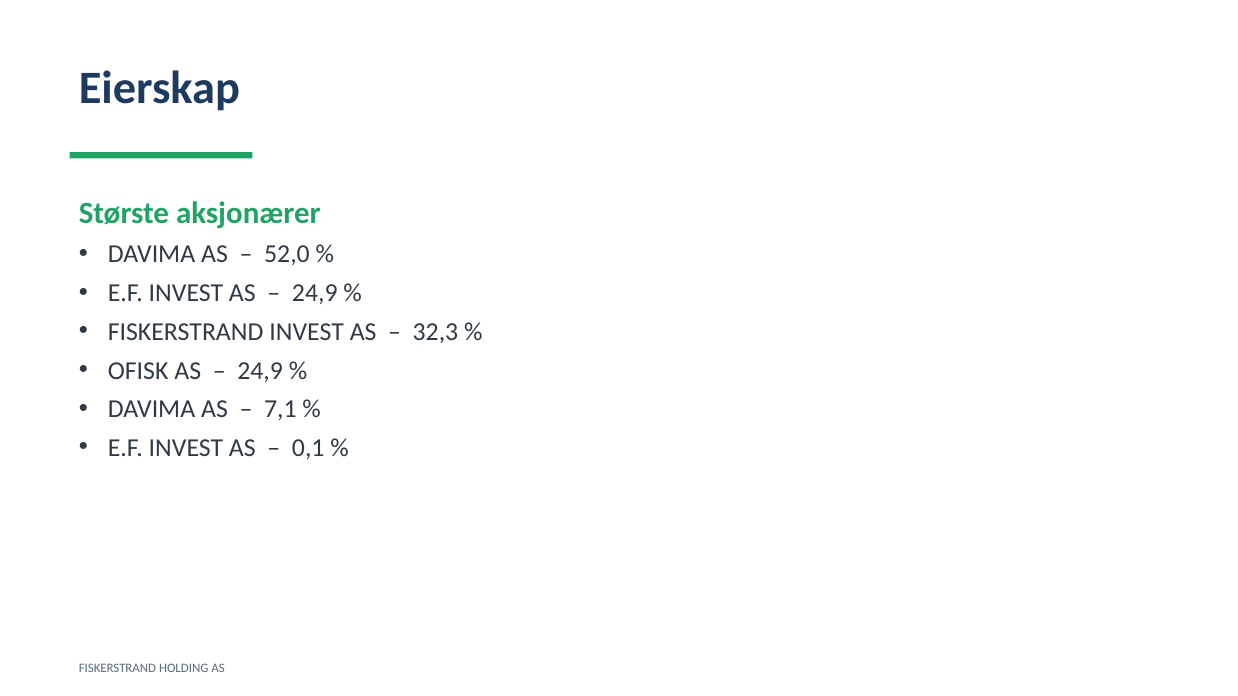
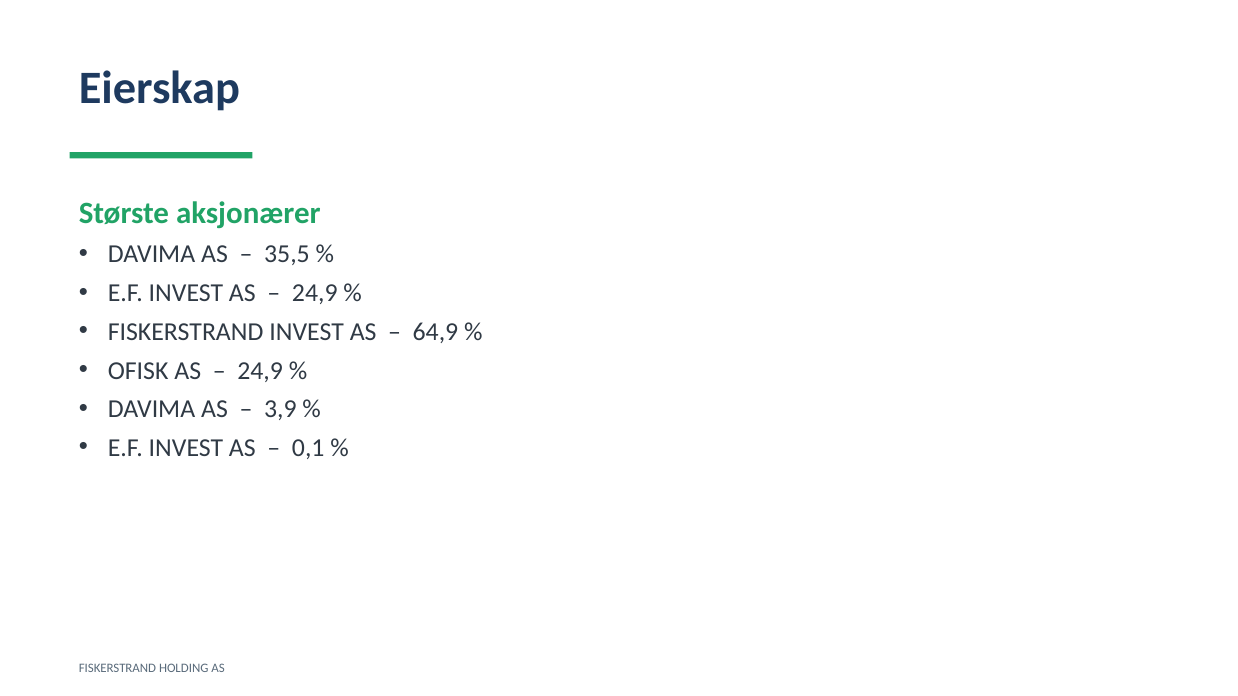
52,0: 52,0 -> 35,5 (287, 255)
32,3: 32,3 -> 64,9 (435, 332)
7,1: 7,1 -> 3,9 (280, 409)
